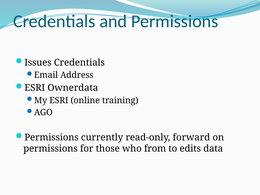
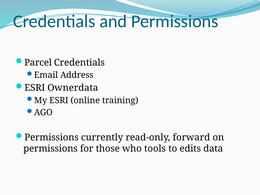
Issues: Issues -> Parcel (38, 63)
from: from -> tools (155, 149)
